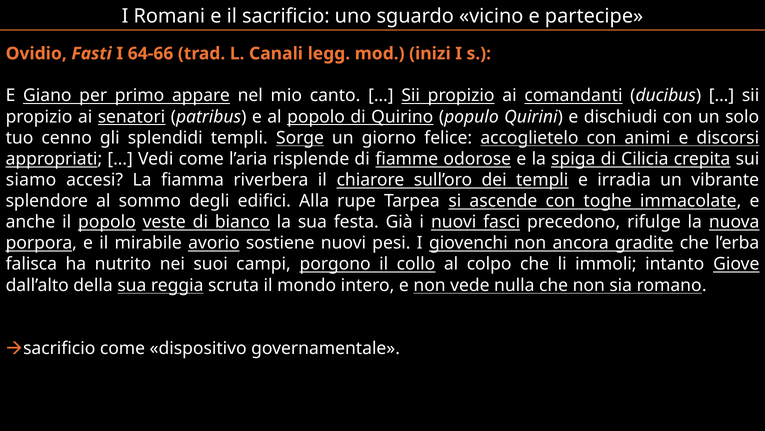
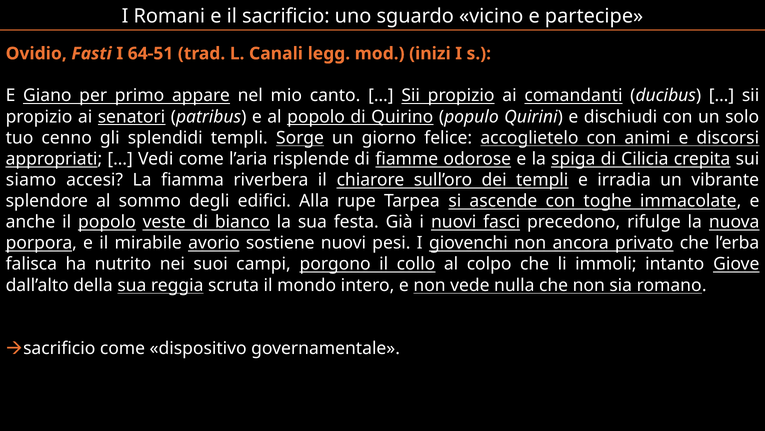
64-66: 64-66 -> 64-51 (151, 53)
gradite: gradite -> privato (644, 243)
